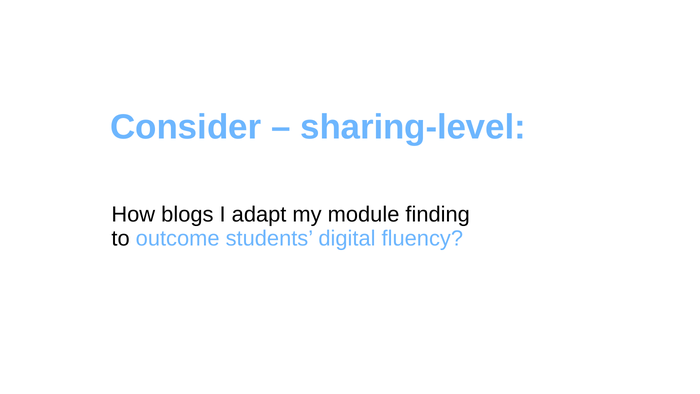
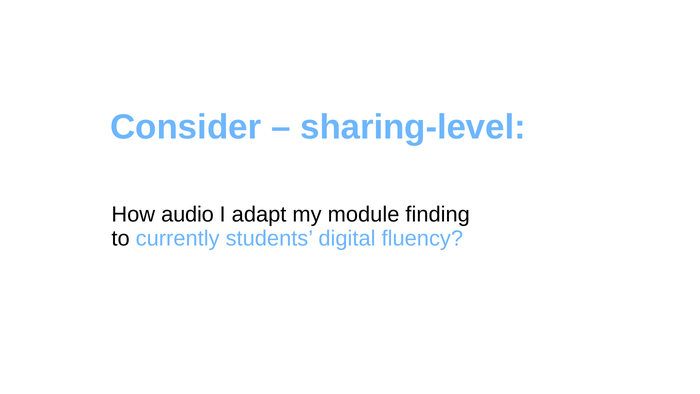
blogs: blogs -> audio (187, 215)
outcome: outcome -> currently (178, 238)
